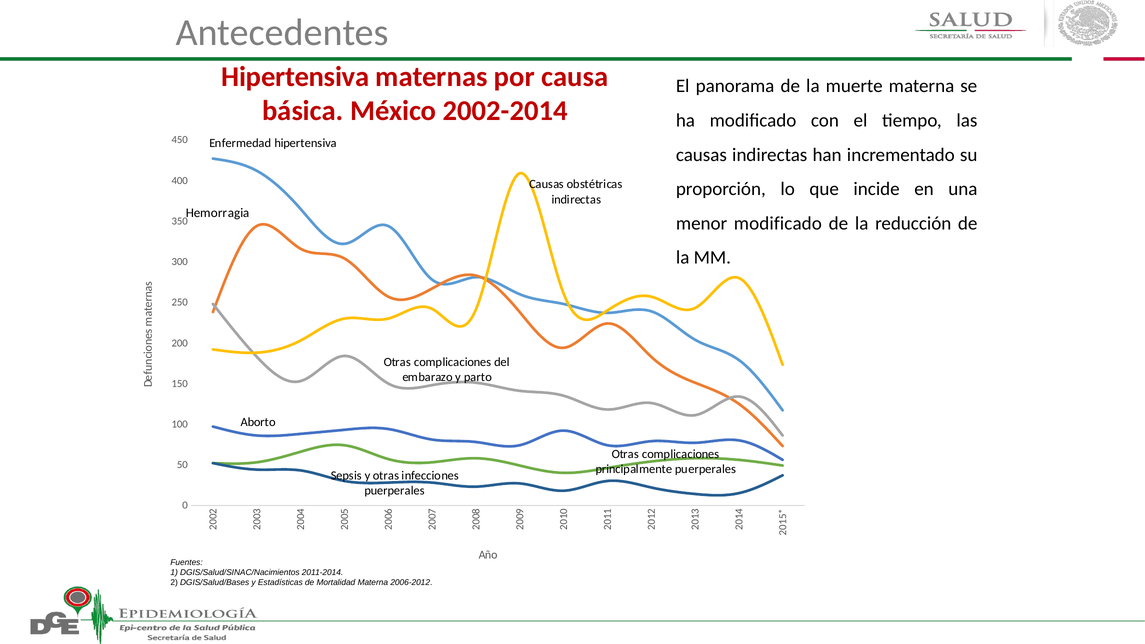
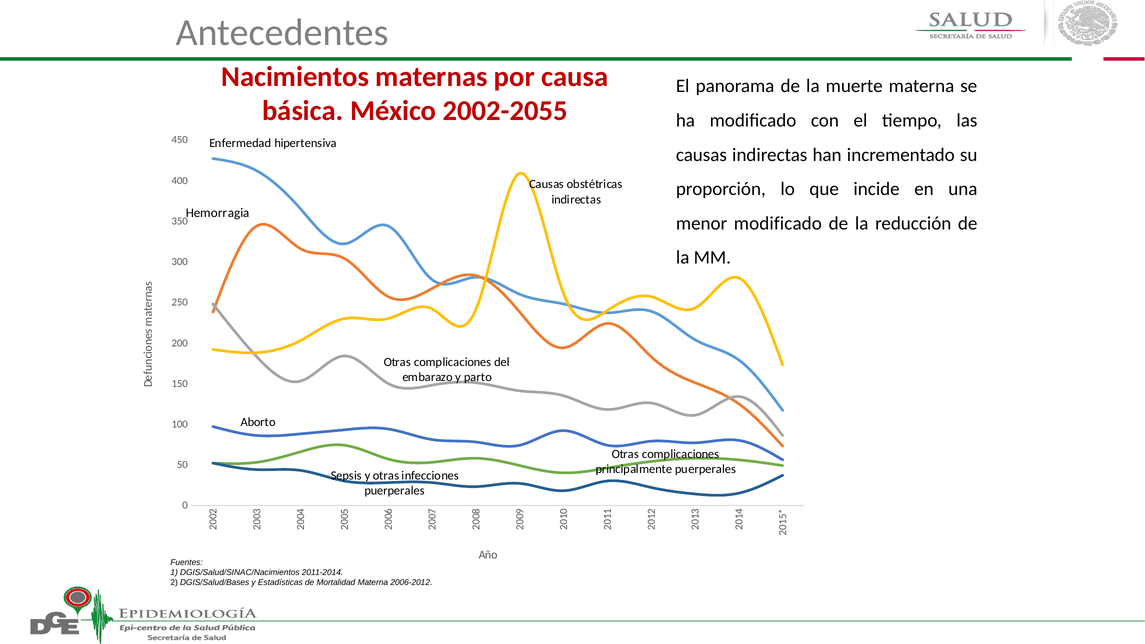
Hipertensiva: Hipertensiva -> Nacimientos (295, 77)
2002-2014: 2002-2014 -> 2002-2055 (505, 111)
